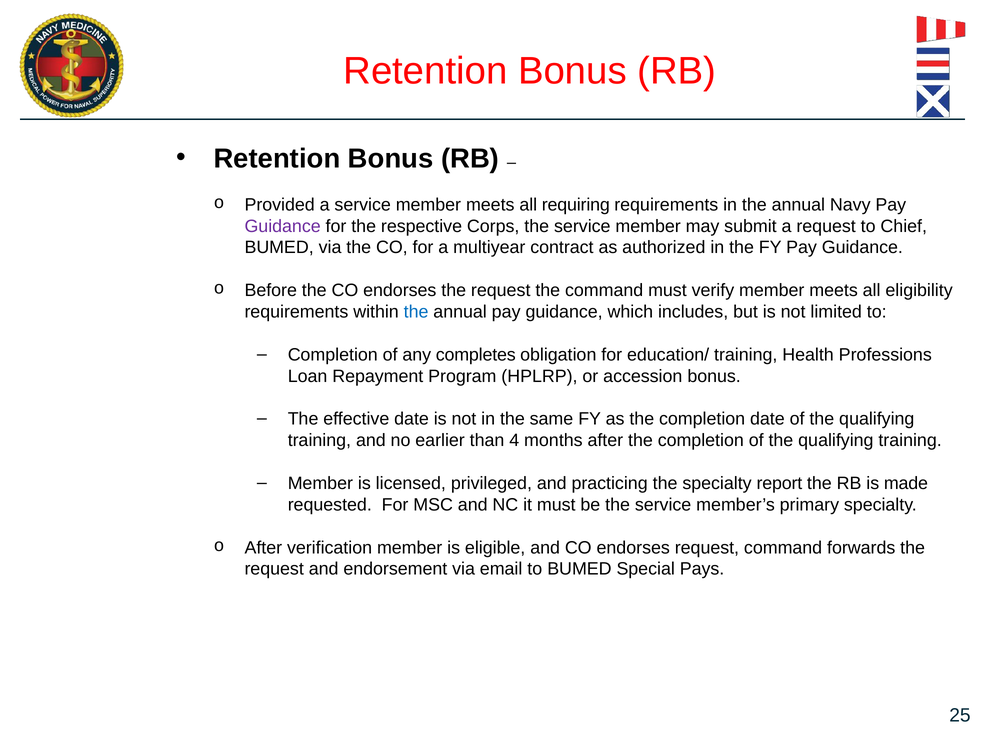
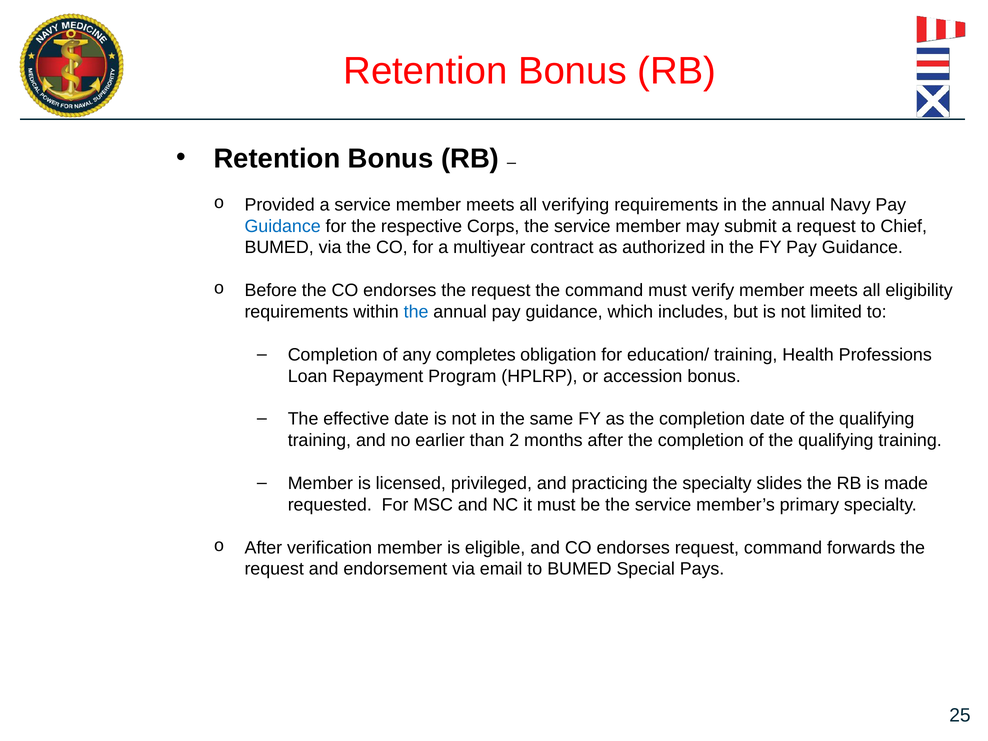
requiring: requiring -> verifying (576, 205)
Guidance colour: purple -> blue (283, 226)
4: 4 -> 2 (514, 440)
report: report -> slides (779, 483)
